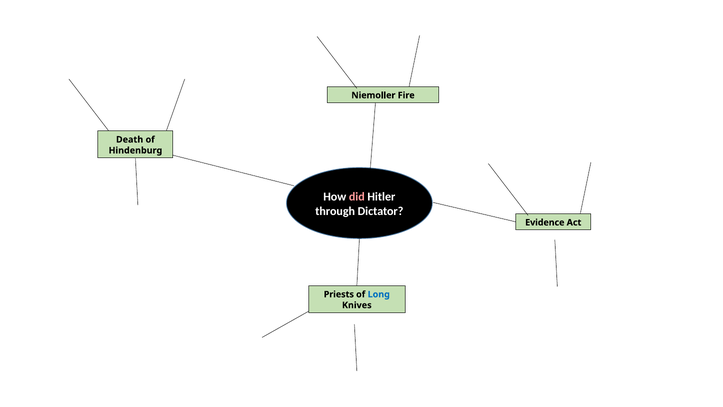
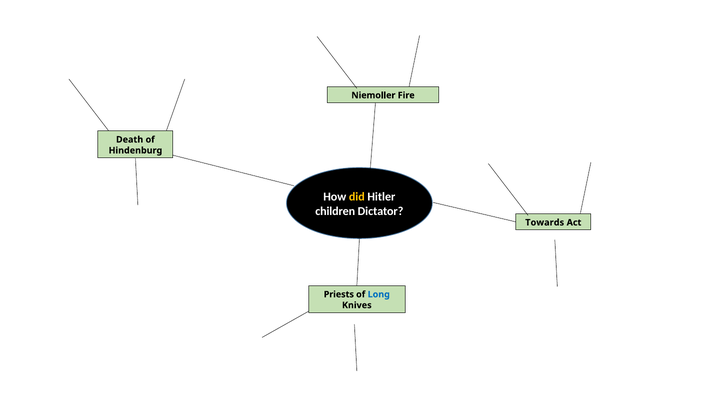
did colour: pink -> yellow (357, 196)
through: through -> children (335, 211)
Evidence: Evidence -> Towards (545, 222)
